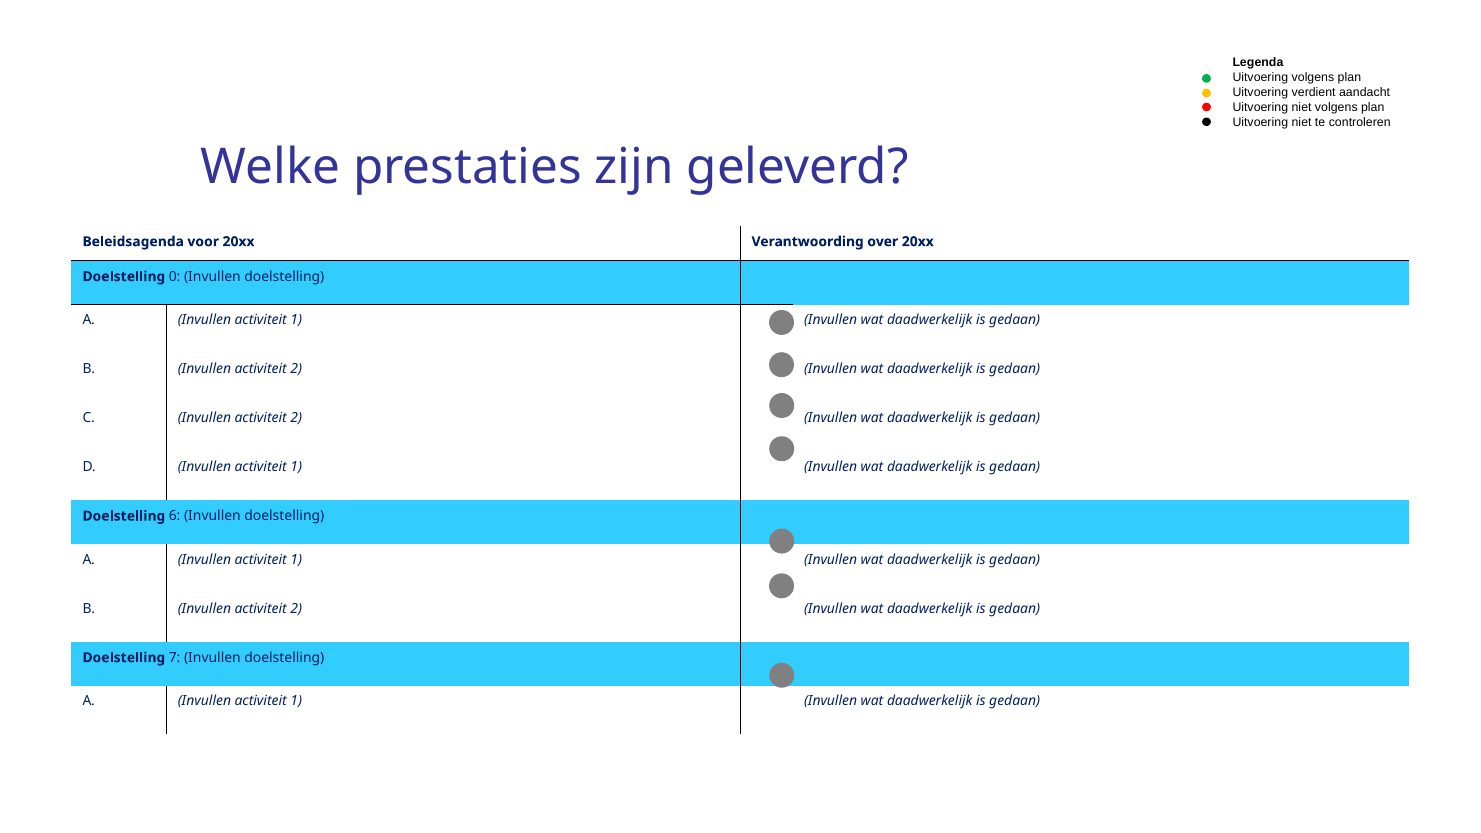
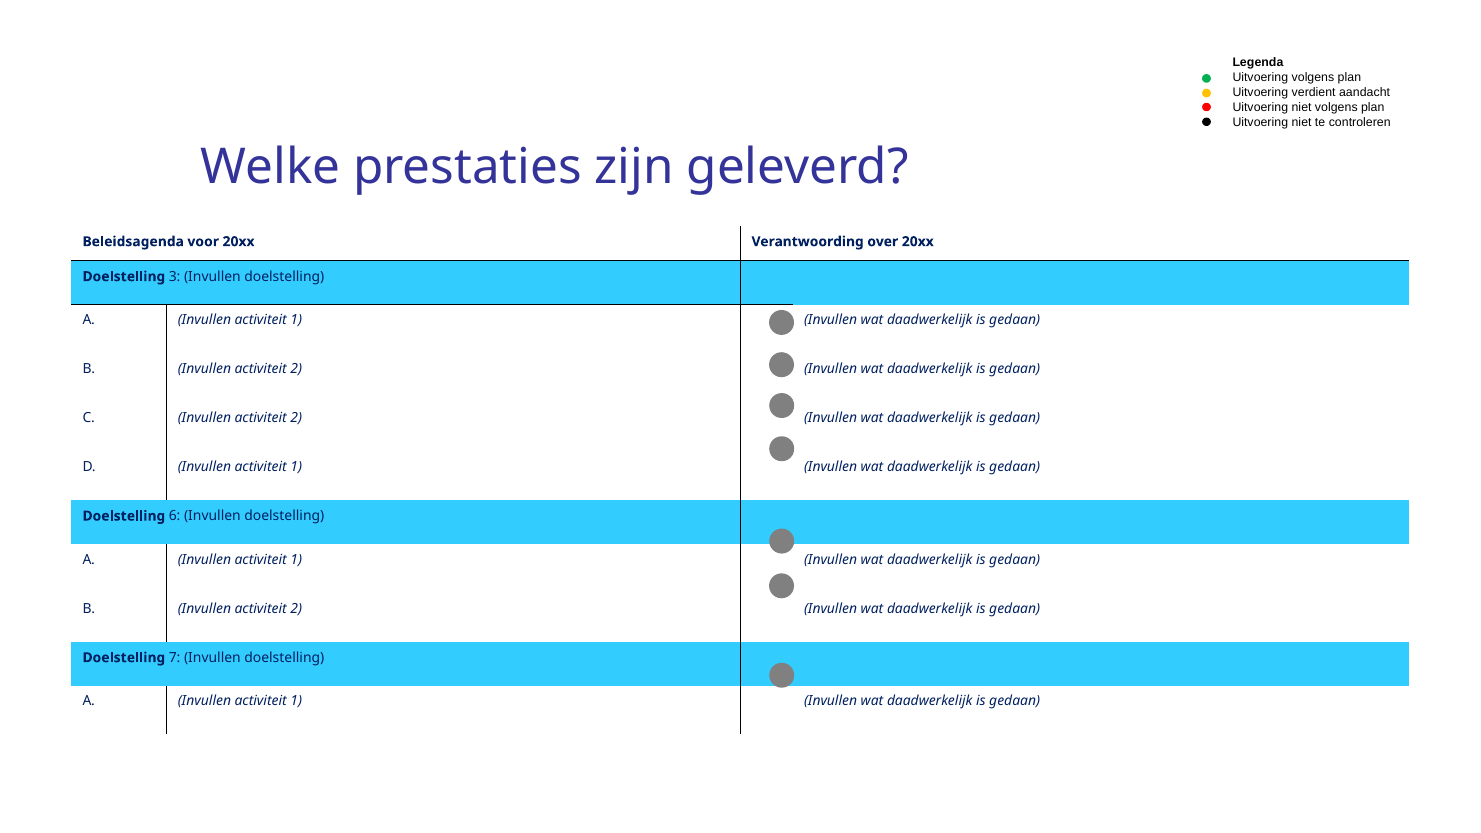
0: 0 -> 3 (175, 277)
